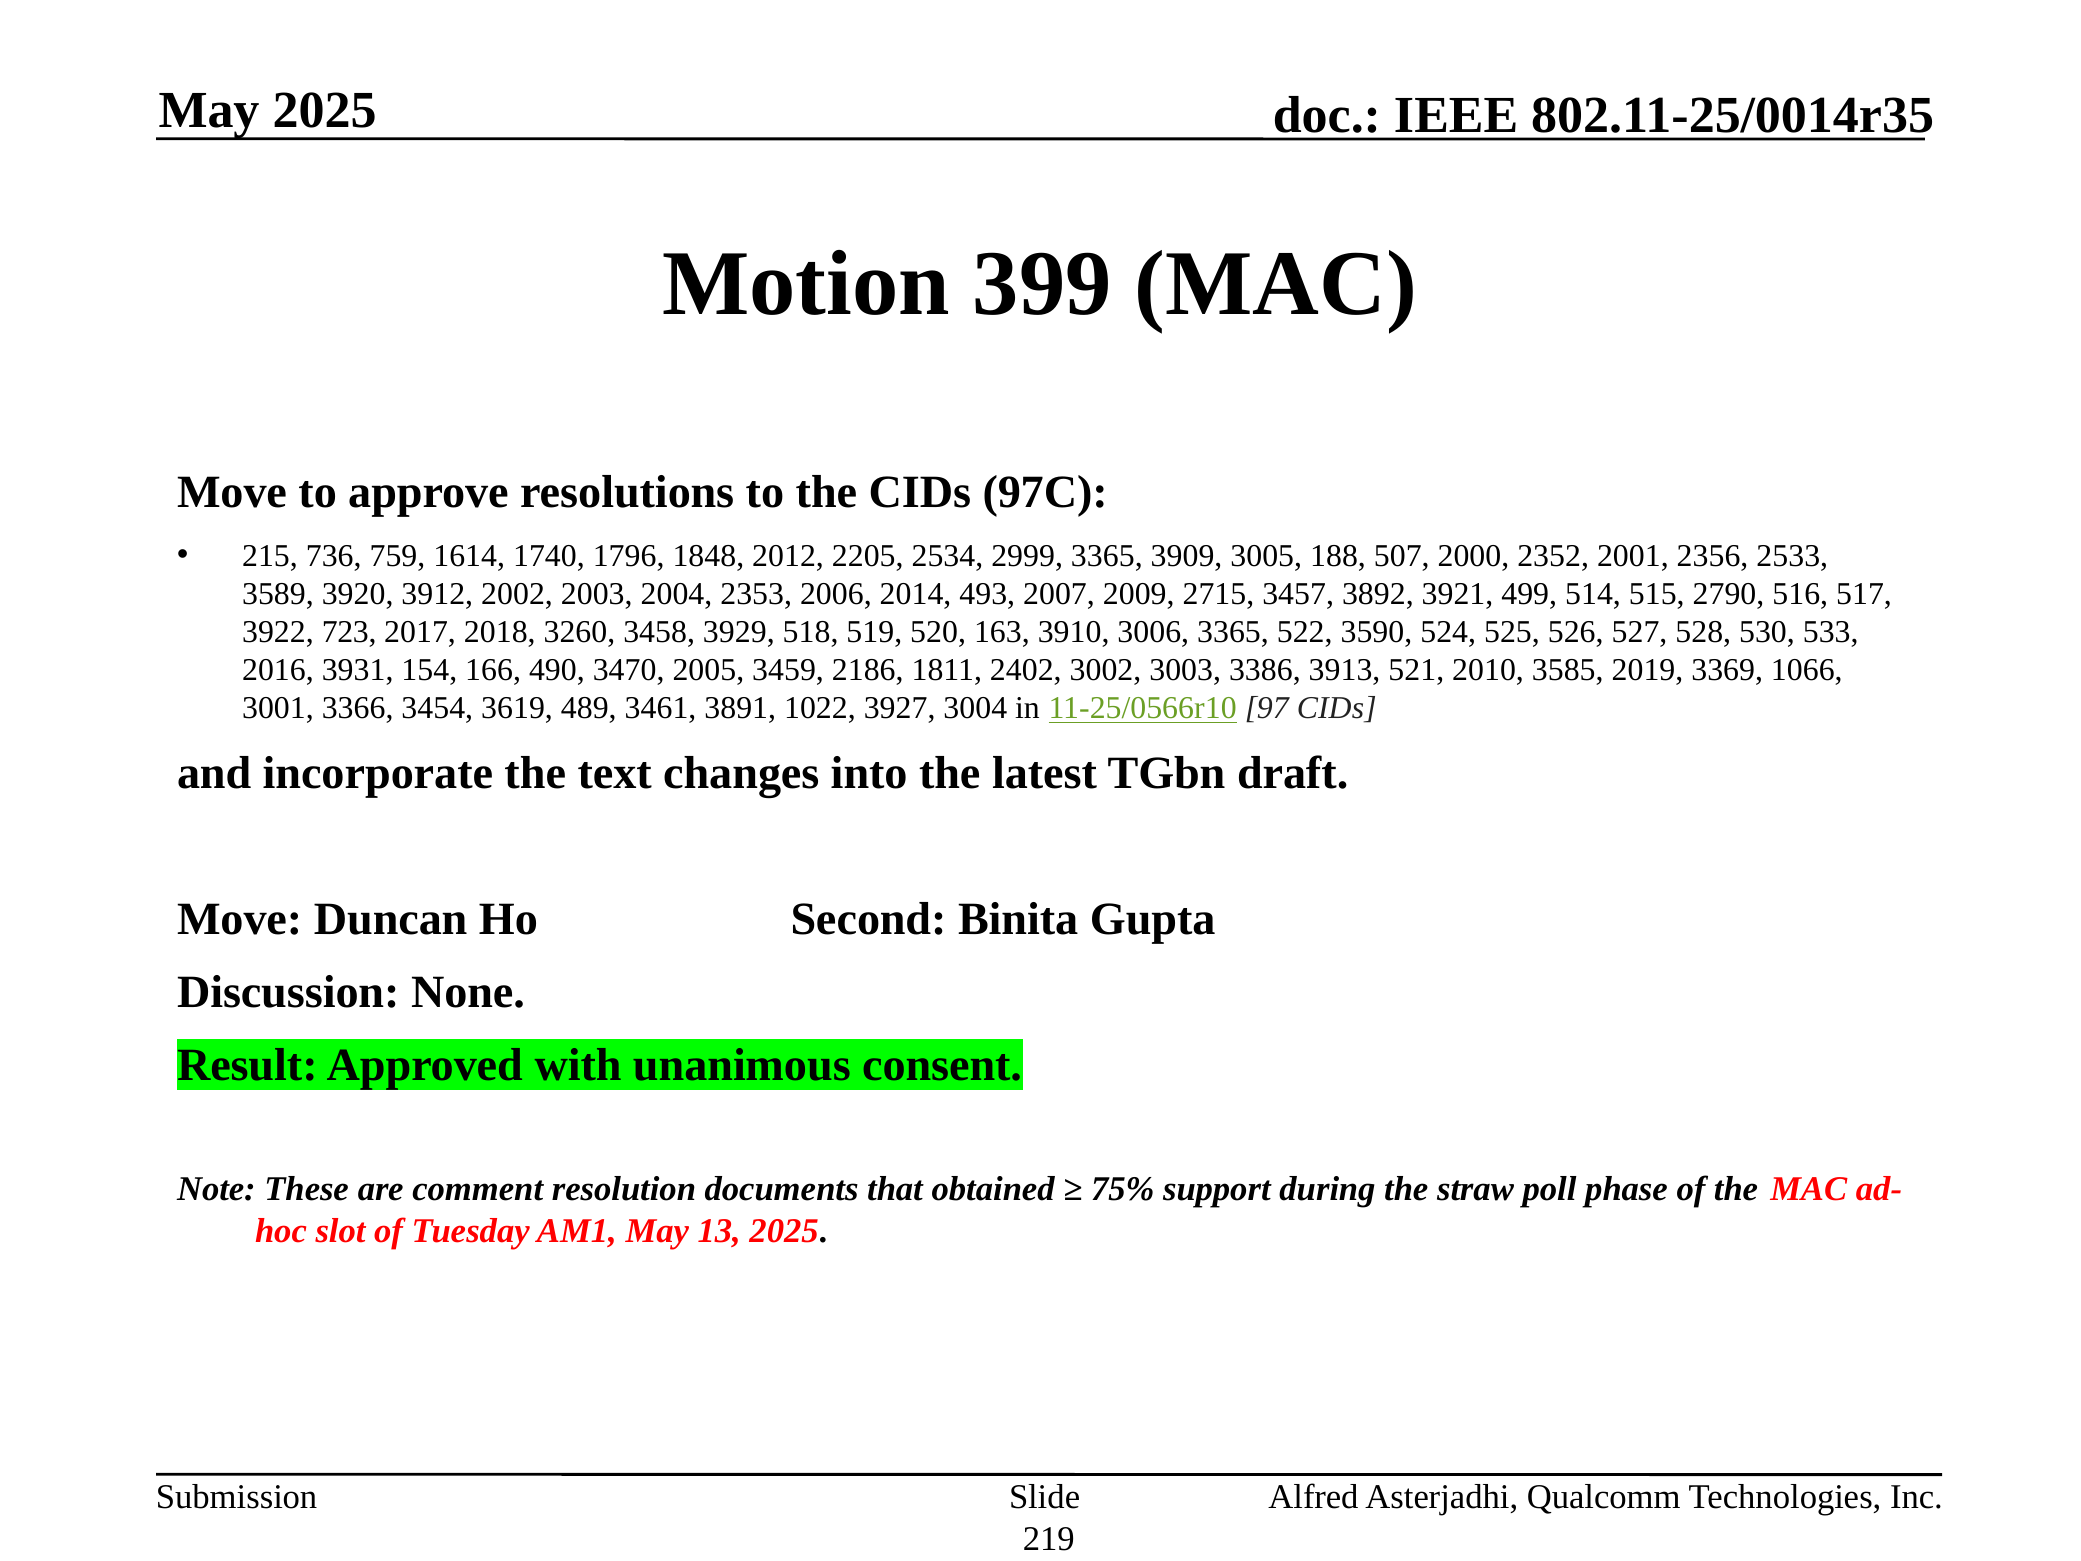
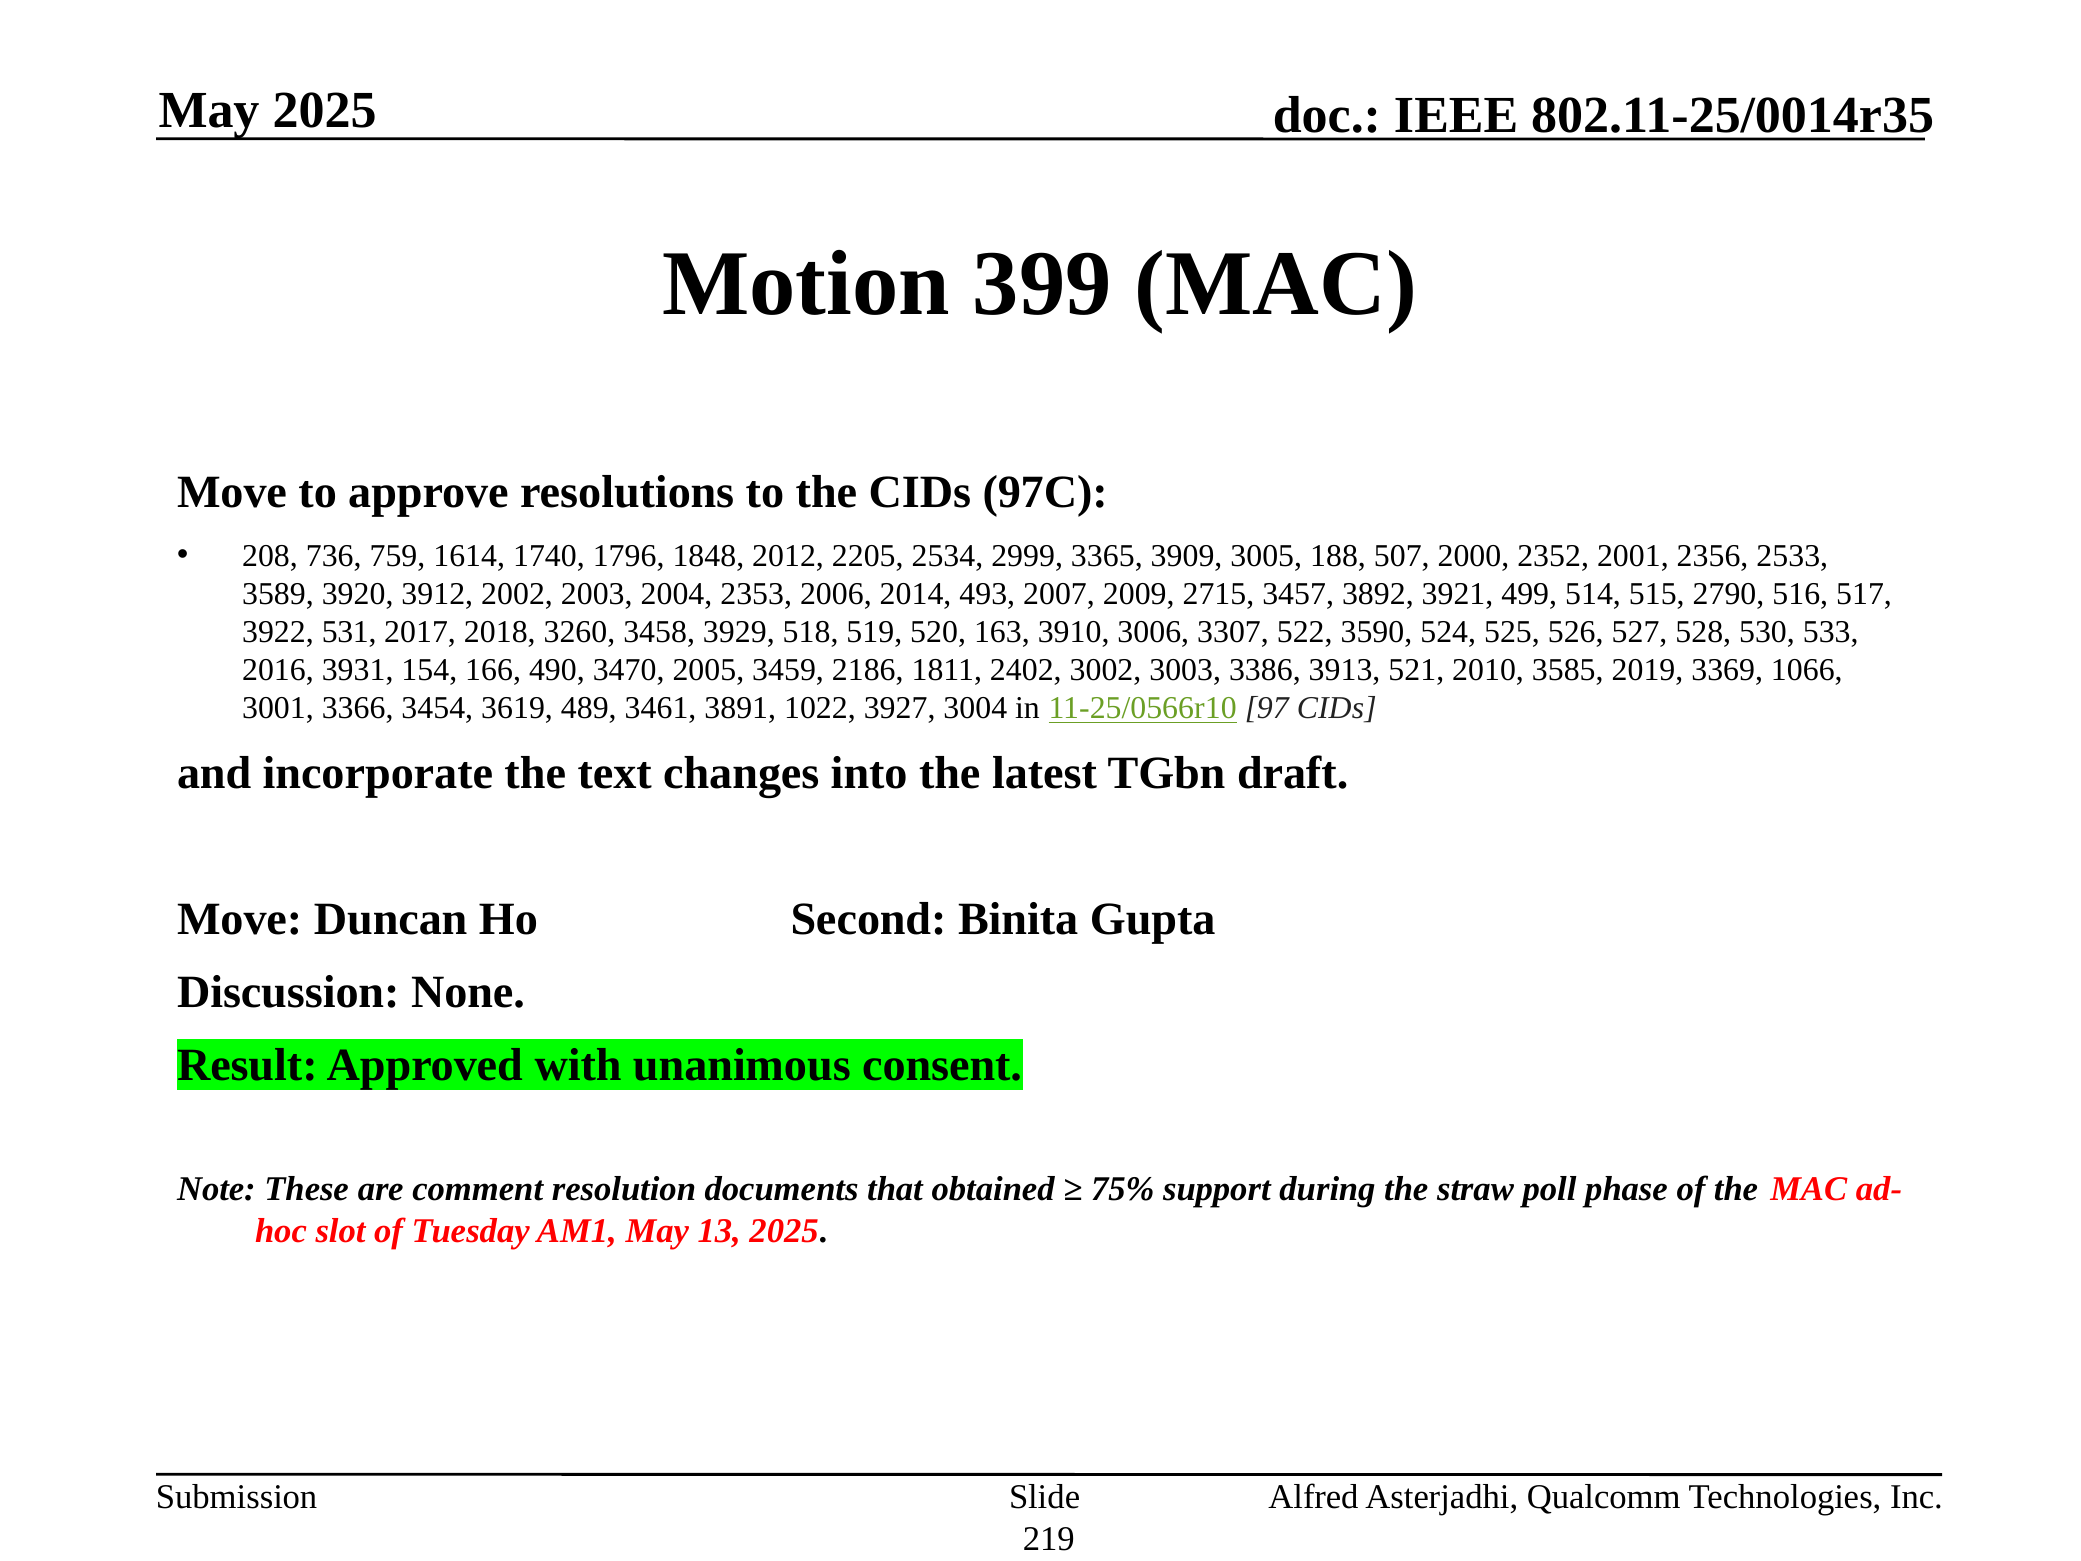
215: 215 -> 208 (270, 555)
723: 723 -> 531 (349, 632)
3006 3365: 3365 -> 3307 (1233, 632)
